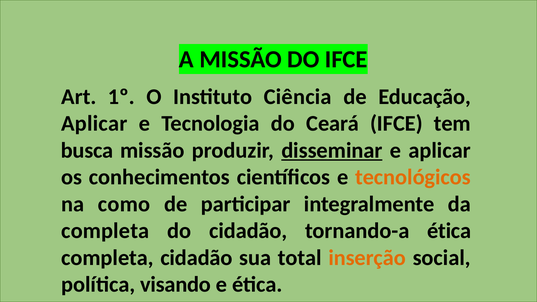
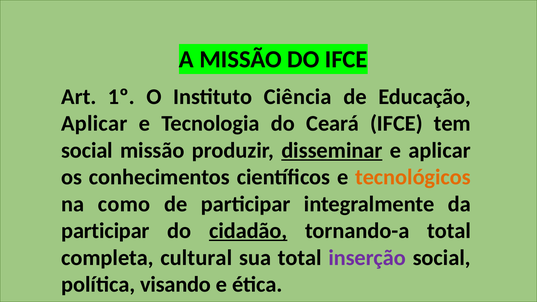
busca: busca -> social (87, 150)
completa: completa -> participar (105, 231)
cidadão underline: none -> present (248, 231)
tornando-a ética: ética -> total (449, 231)
completa cidadão: cidadão -> cultural (196, 258)
inserção colour: orange -> purple (367, 258)
